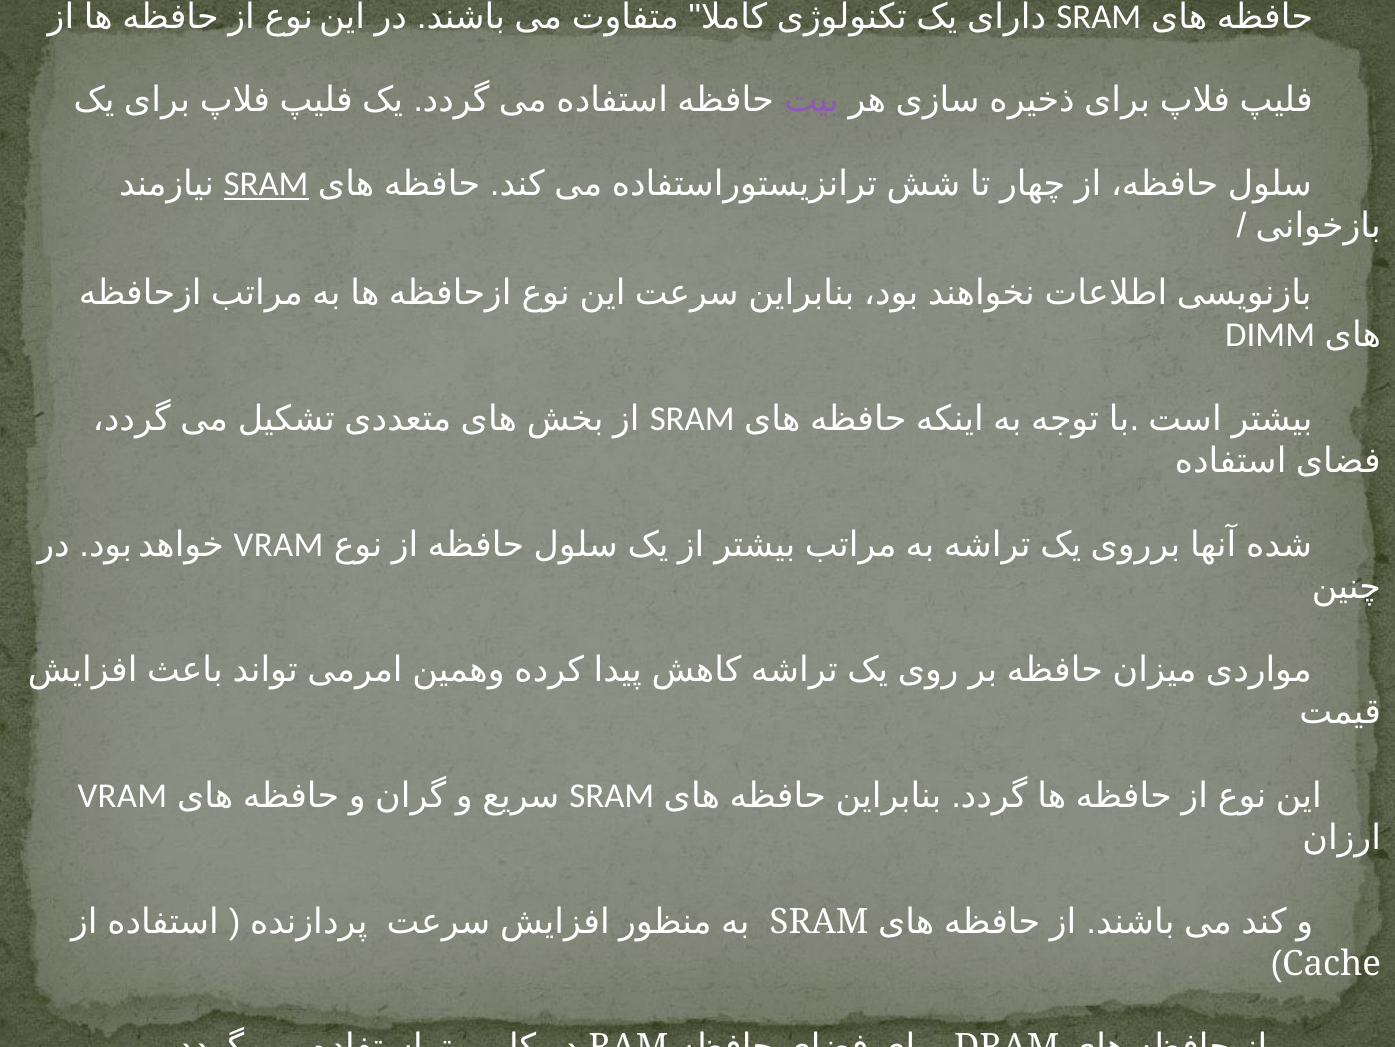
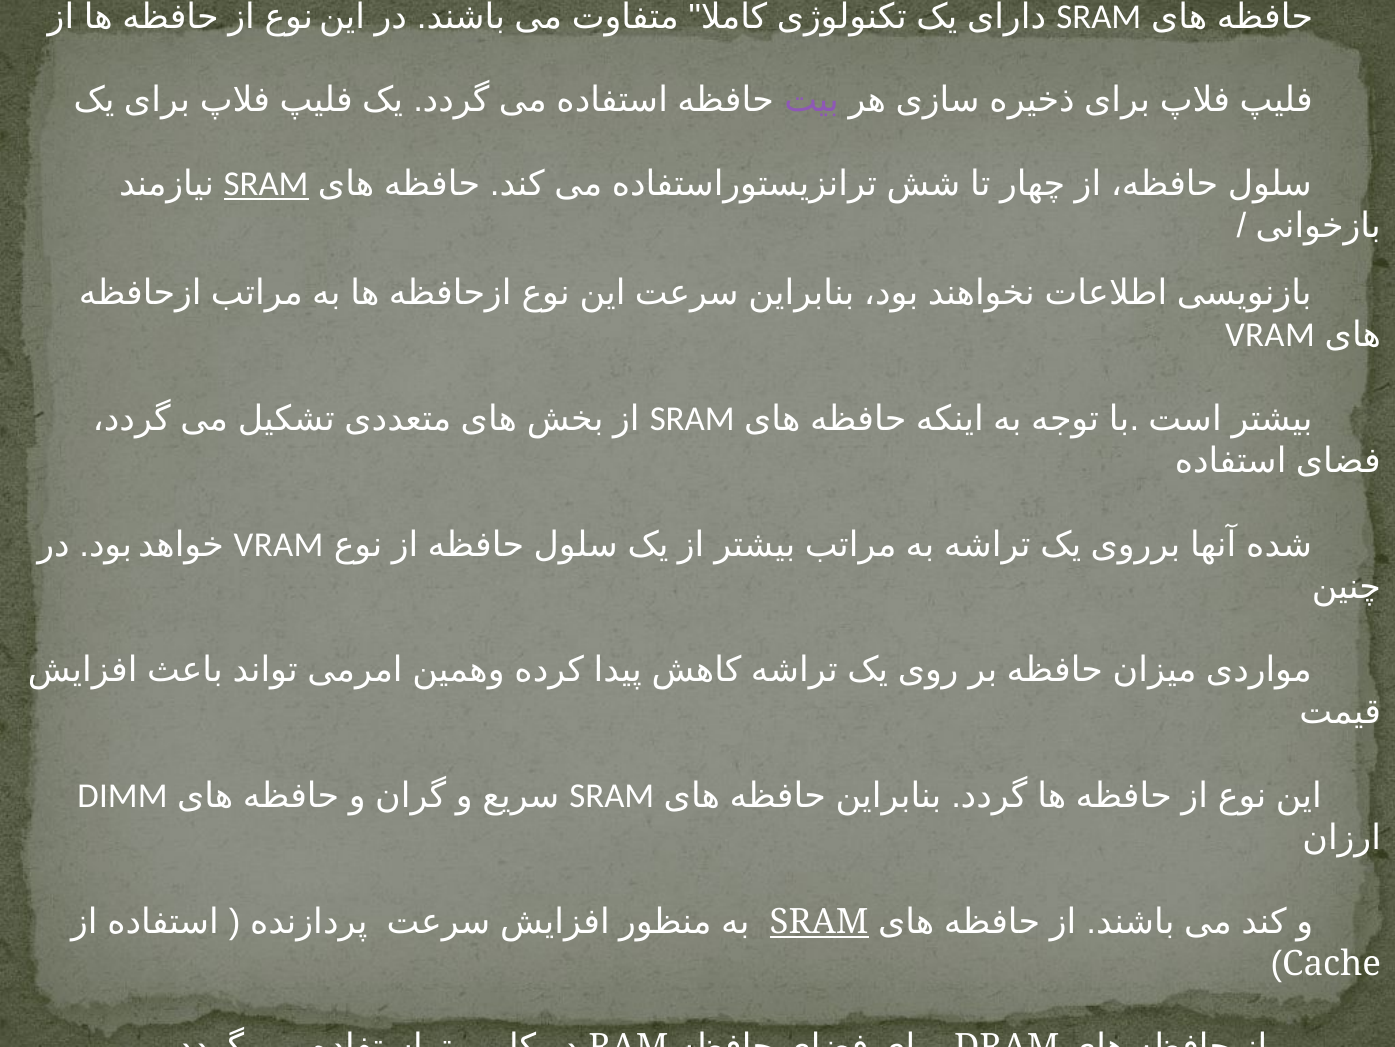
DIMM: DIMM -> VRAM (1270, 335)
VRAM: VRAM -> DIMM (122, 795)
SRAM underline: none -> present (819, 921)
